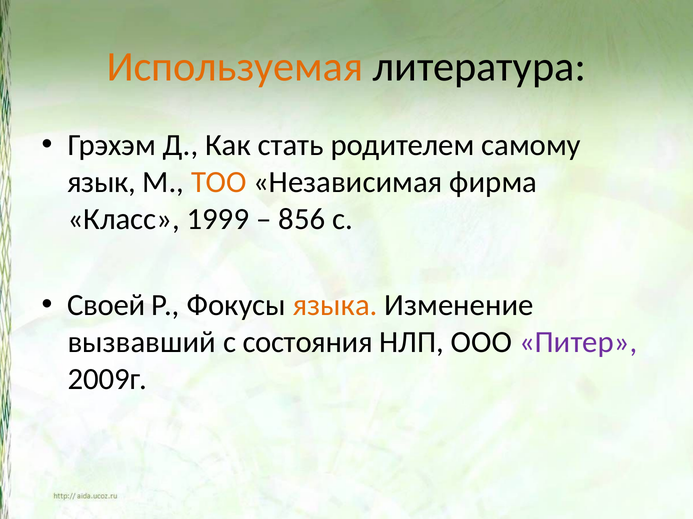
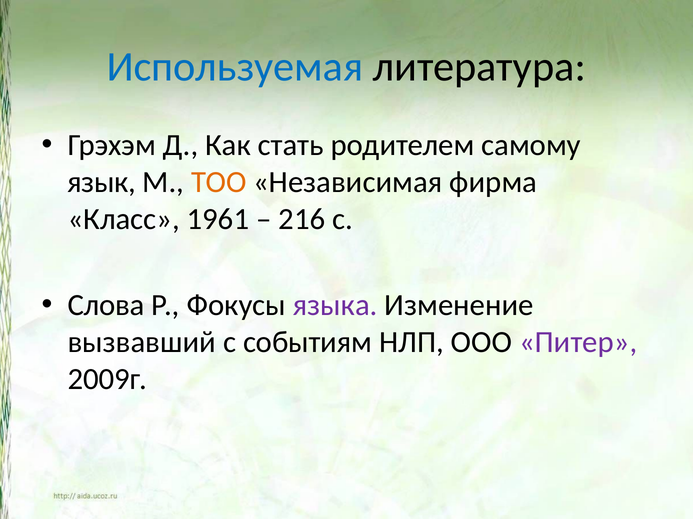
Используемая colour: orange -> blue (235, 67)
1999: 1999 -> 1961 (218, 219)
856: 856 -> 216 (302, 219)
Своей: Своей -> Слова (106, 306)
языка colour: orange -> purple (335, 306)
состояния: состояния -> событиям (308, 343)
